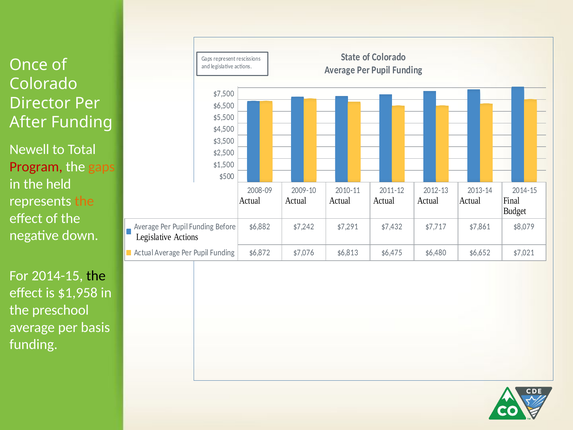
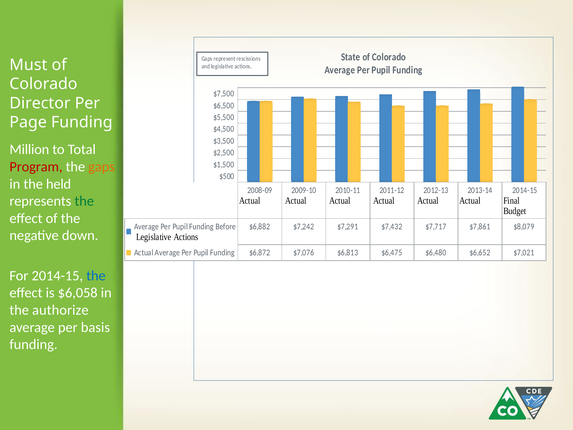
Once: Once -> Must (28, 65)
After: After -> Page (28, 122)
Newell: Newell -> Million (29, 149)
the colour: orange -> green (84, 201)
the colour: black -> blue (96, 276)
$1,958: $1,958 -> $6,058 (78, 293)
preschool: preschool -> authorize (60, 310)
